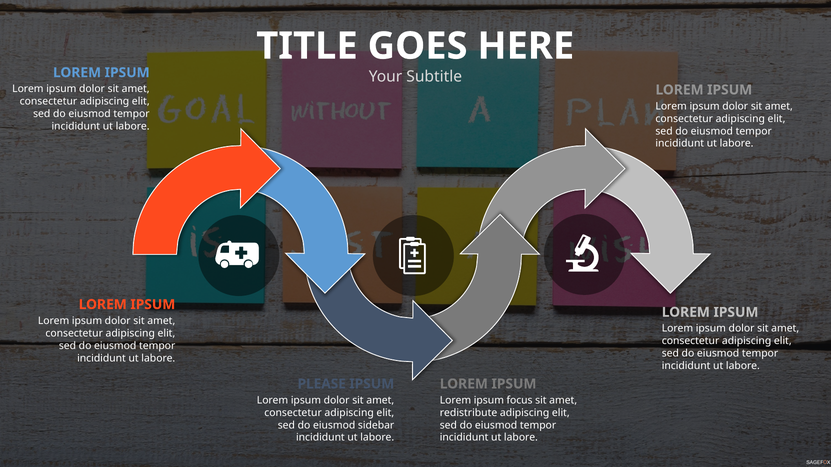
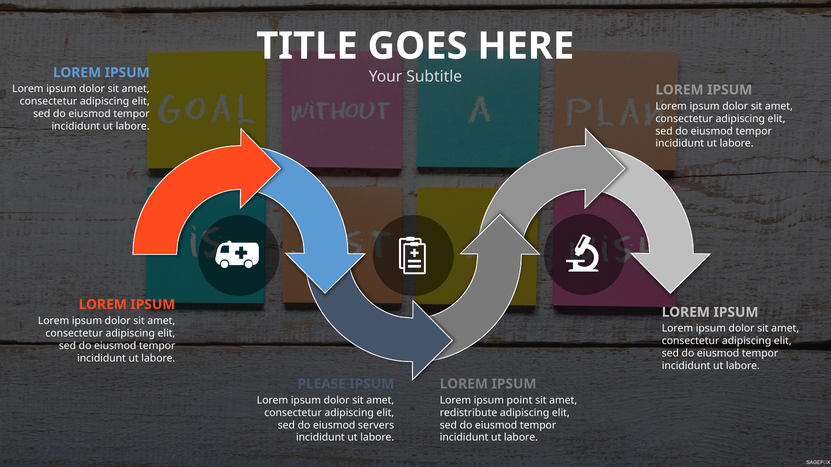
focus: focus -> point (519, 401)
sidebar: sidebar -> servers (376, 426)
